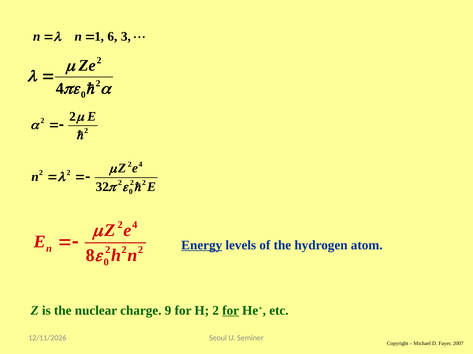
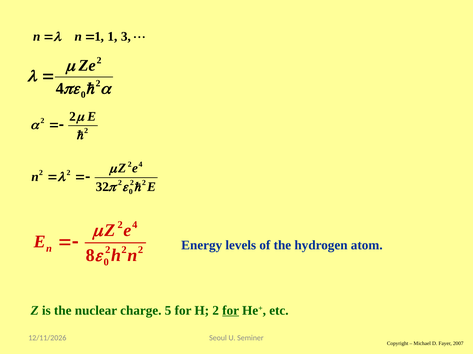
1 6: 6 -> 1 (112, 37)
Energy underline: present -> none (202, 246)
9: 9 -> 5 (168, 311)
